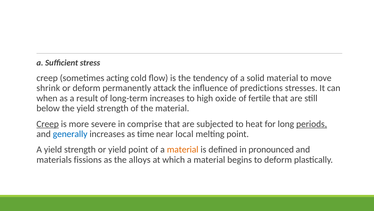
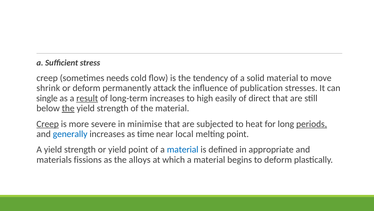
acting: acting -> needs (118, 78)
predictions: predictions -> publication (261, 88)
when: when -> single (47, 98)
result underline: none -> present (87, 98)
oxide: oxide -> easily (226, 98)
fertile: fertile -> direct (259, 98)
the underline: none -> present (68, 108)
comprise: comprise -> minimise (145, 124)
material colour: orange -> blue (183, 149)
pronounced: pronounced -> appropriate (271, 149)
